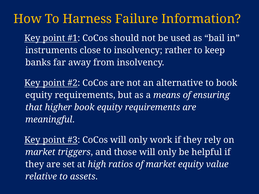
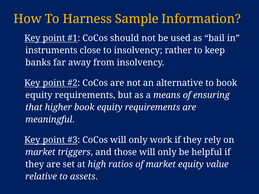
Failure: Failure -> Sample (137, 19)
